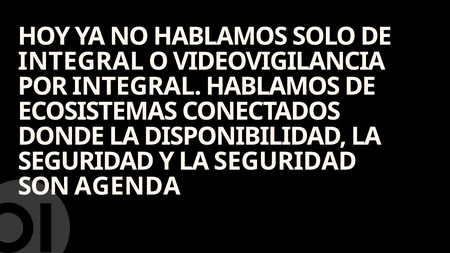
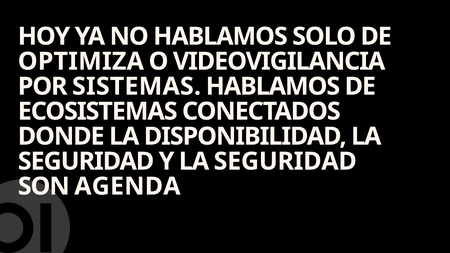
INTEGRAL: INTEGRAL -> OPTIMIZA (81, 61)
POR INTEGRAL: INTEGRAL -> SISTEMAS (136, 86)
